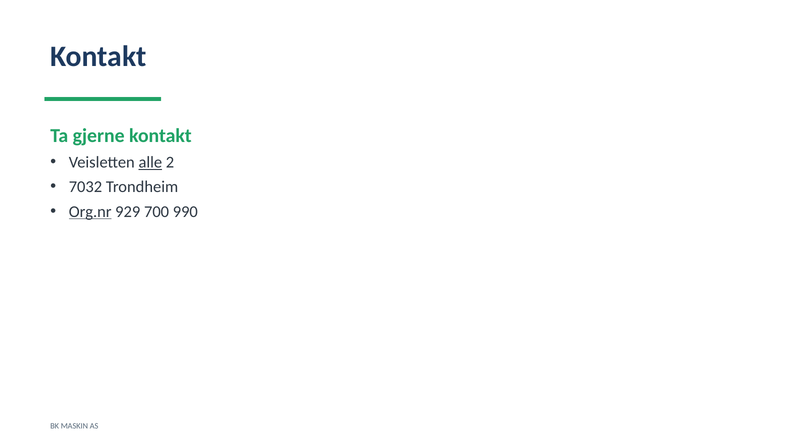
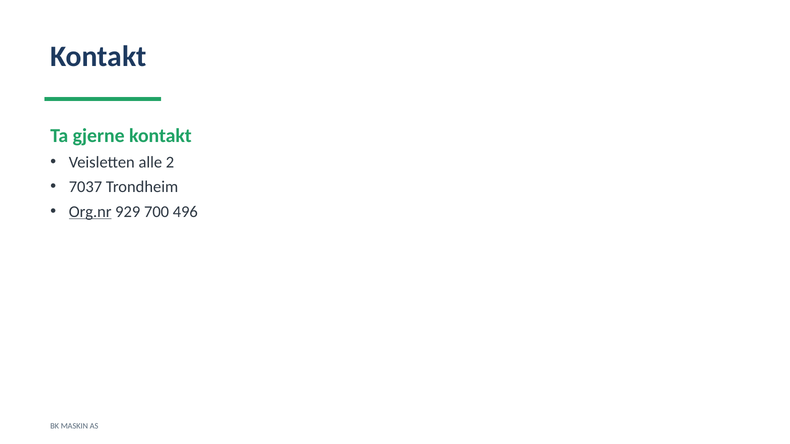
alle underline: present -> none (150, 162)
7032: 7032 -> 7037 (85, 187)
990: 990 -> 496 (185, 212)
